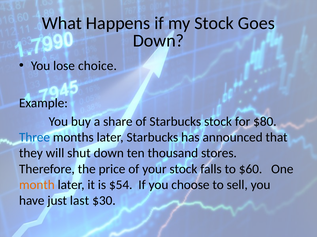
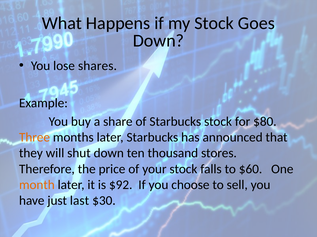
choice: choice -> shares (97, 66)
Three colour: blue -> orange (34, 138)
$54: $54 -> $92 (121, 185)
